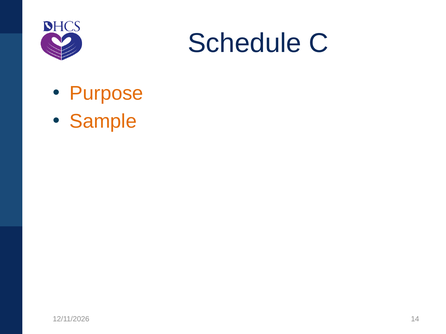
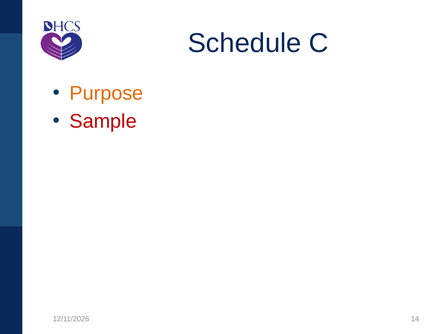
Sample colour: orange -> red (103, 121)
